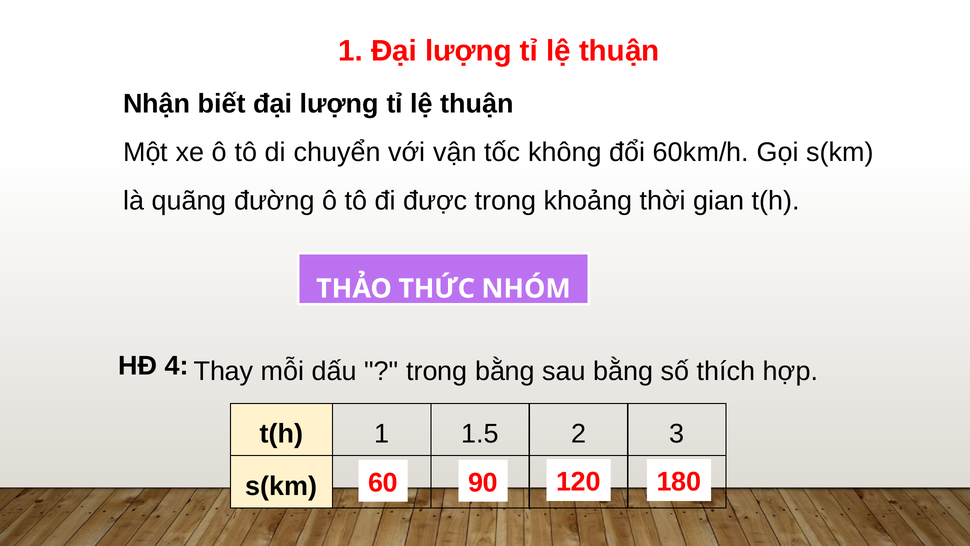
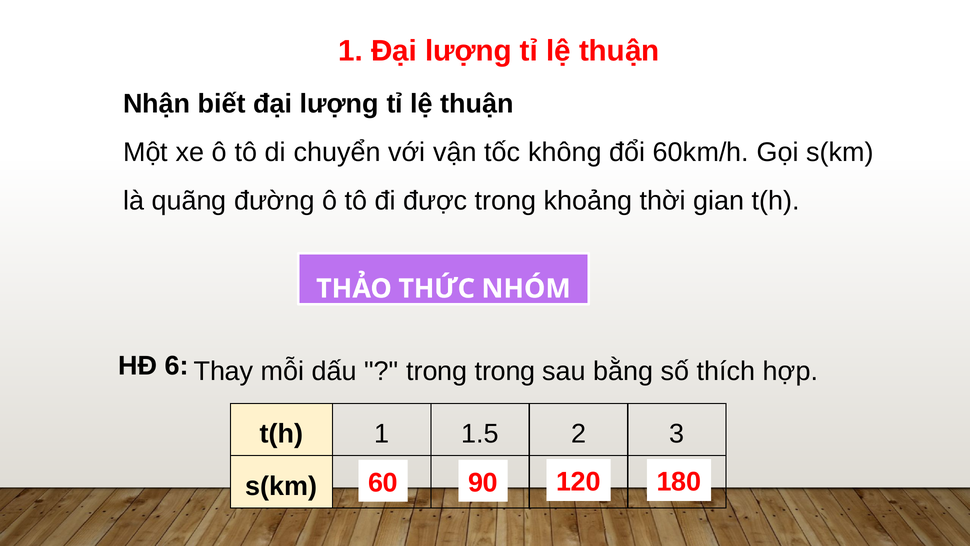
4: 4 -> 6 (177, 366)
trong bằng: bằng -> trong (505, 371)
